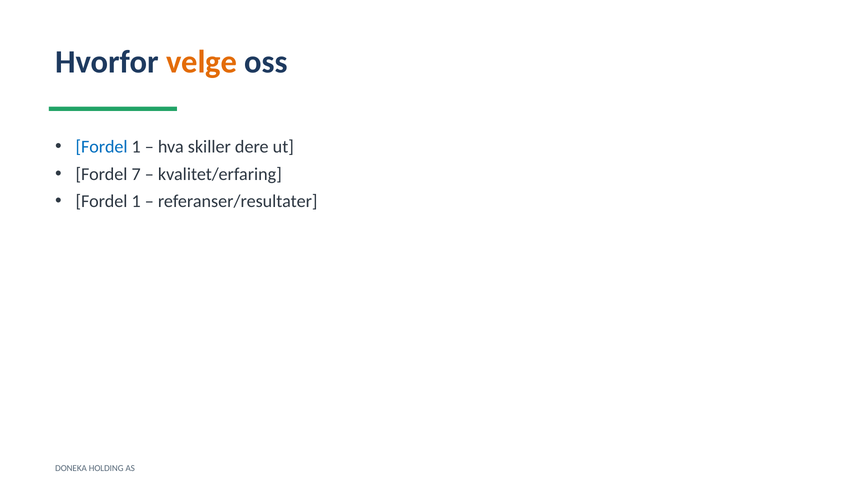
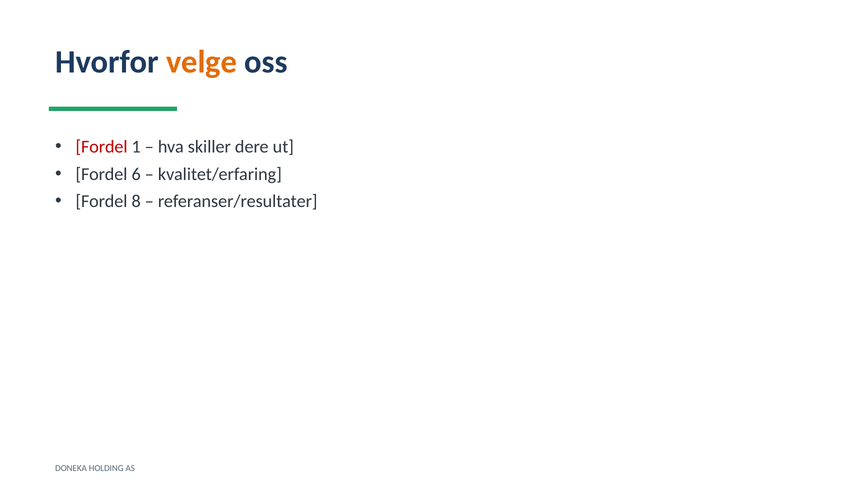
Fordel colour: blue -> red (102, 147)
7: 7 -> 6 (136, 174)
1: 1 -> 8 (136, 201)
